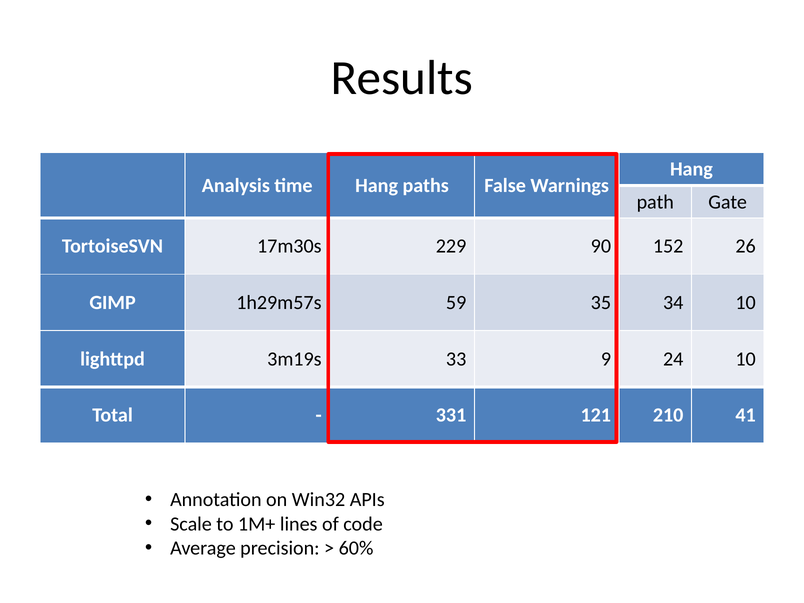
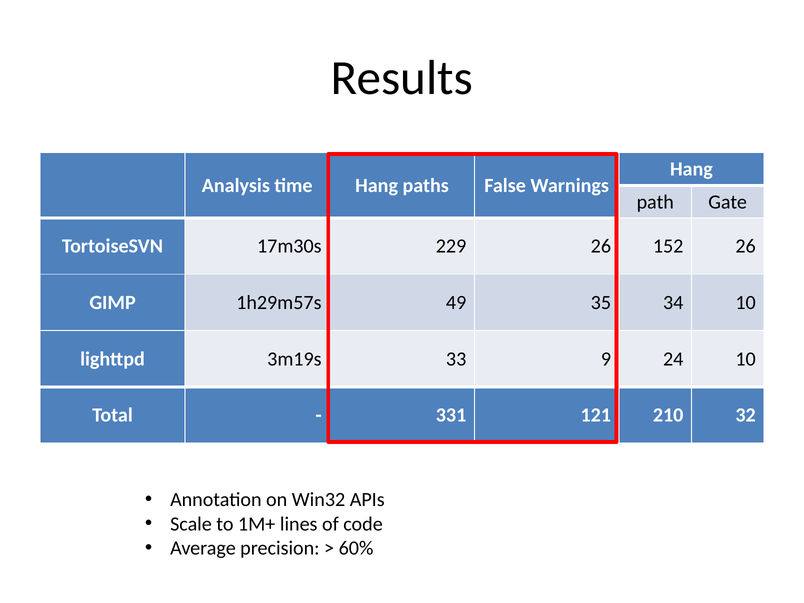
229 90: 90 -> 26 (601, 246)
59: 59 -> 49 (456, 303)
41: 41 -> 32 (746, 415)
